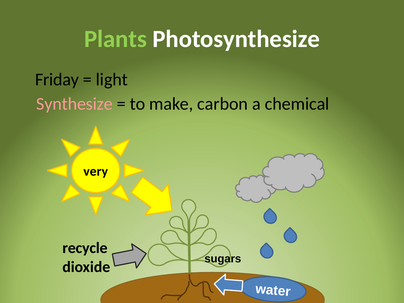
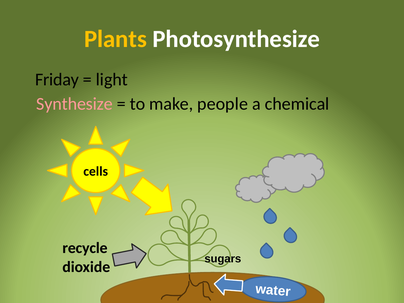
Plants colour: light green -> yellow (115, 39)
carbon: carbon -> people (223, 104)
very: very -> cells (96, 171)
